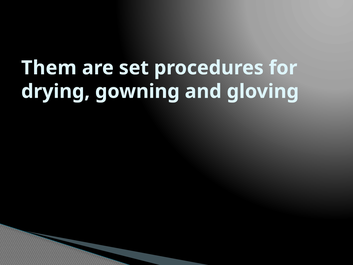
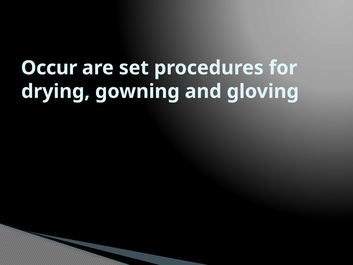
Them: Them -> Occur (49, 68)
